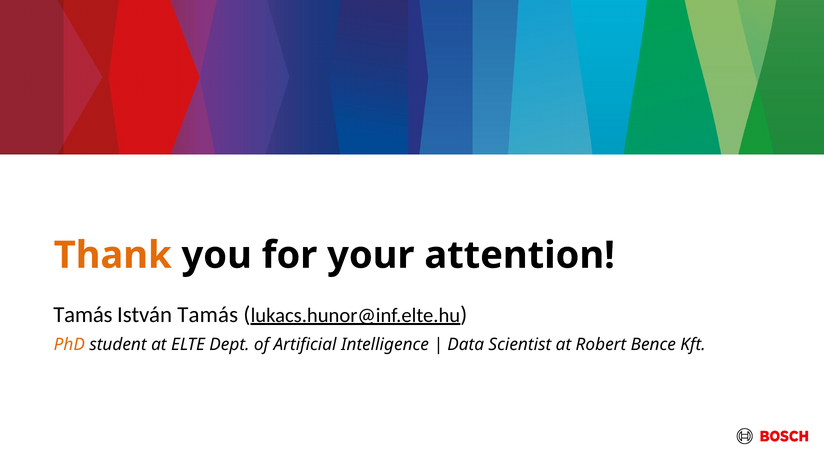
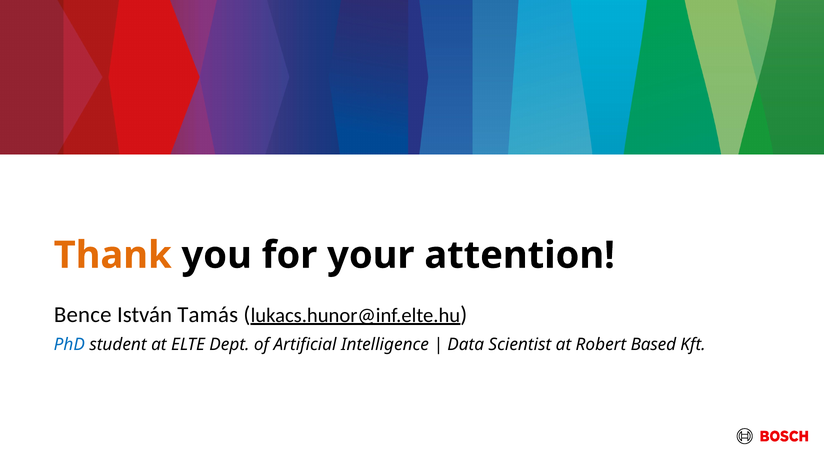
Tamás: Tamás -> Bence (83, 315)
PhD colour: orange -> blue (69, 345)
Bence: Bence -> Based (653, 345)
